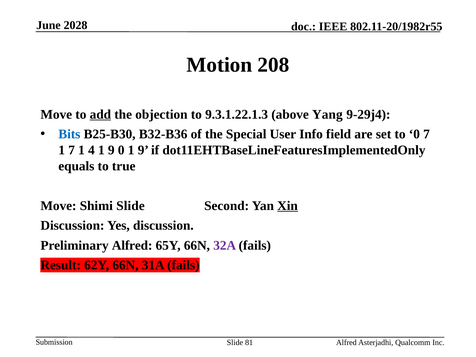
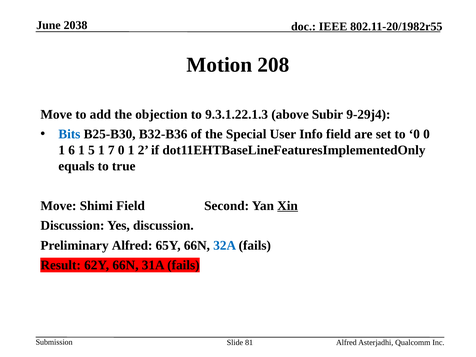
2028: 2028 -> 2038 (76, 25)
add underline: present -> none (100, 114)
Yang: Yang -> Subir (327, 114)
0 7: 7 -> 0 (427, 134)
1 7: 7 -> 6 (72, 150)
4: 4 -> 5 (91, 150)
9: 9 -> 7 (111, 150)
0 1 9: 9 -> 2 (143, 150)
Shimi Slide: Slide -> Field (131, 206)
32A colour: purple -> blue (225, 245)
